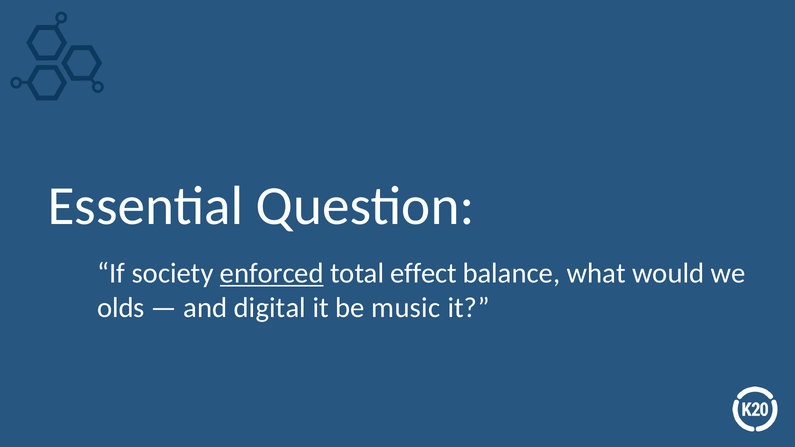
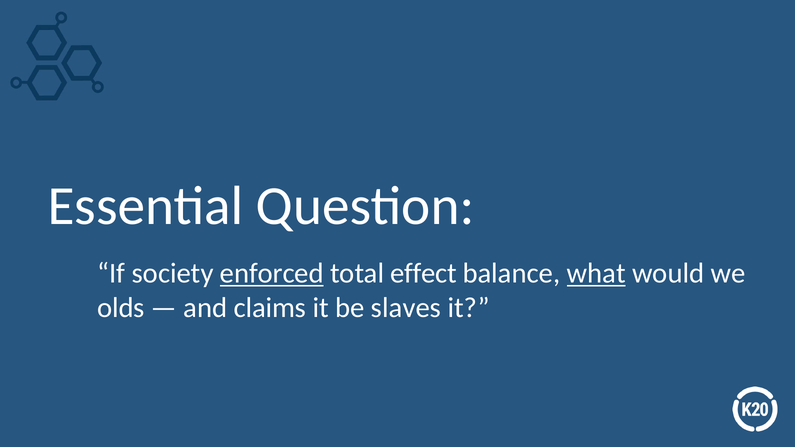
what underline: none -> present (596, 274)
digital: digital -> claims (270, 308)
music: music -> slaves (406, 308)
